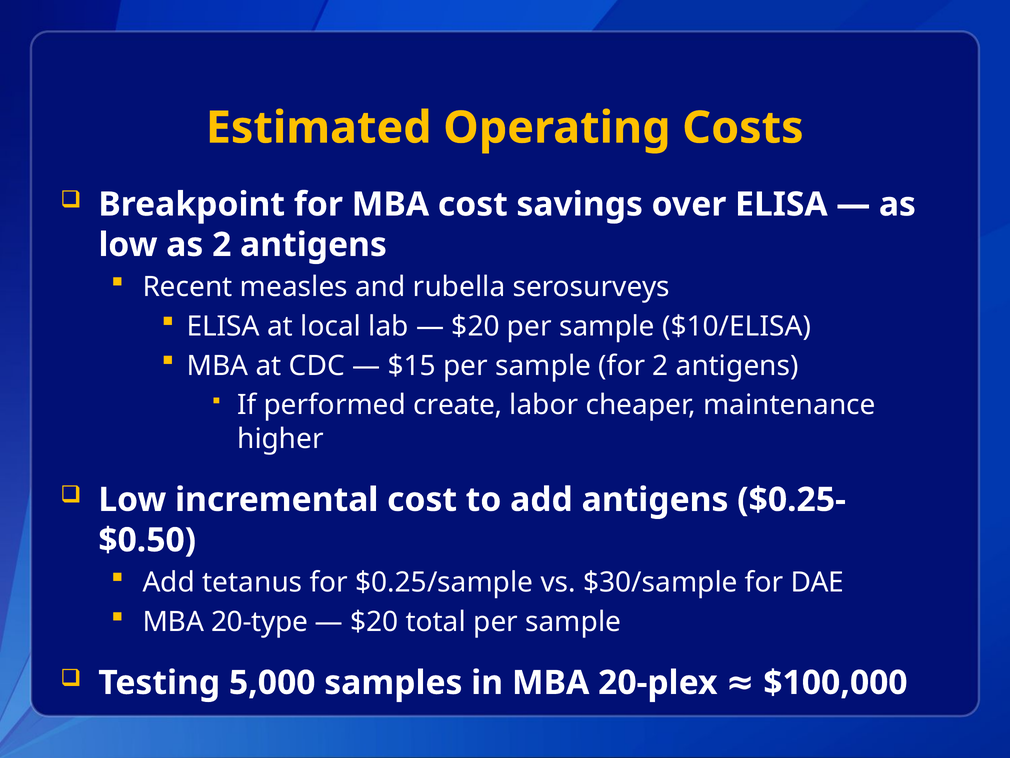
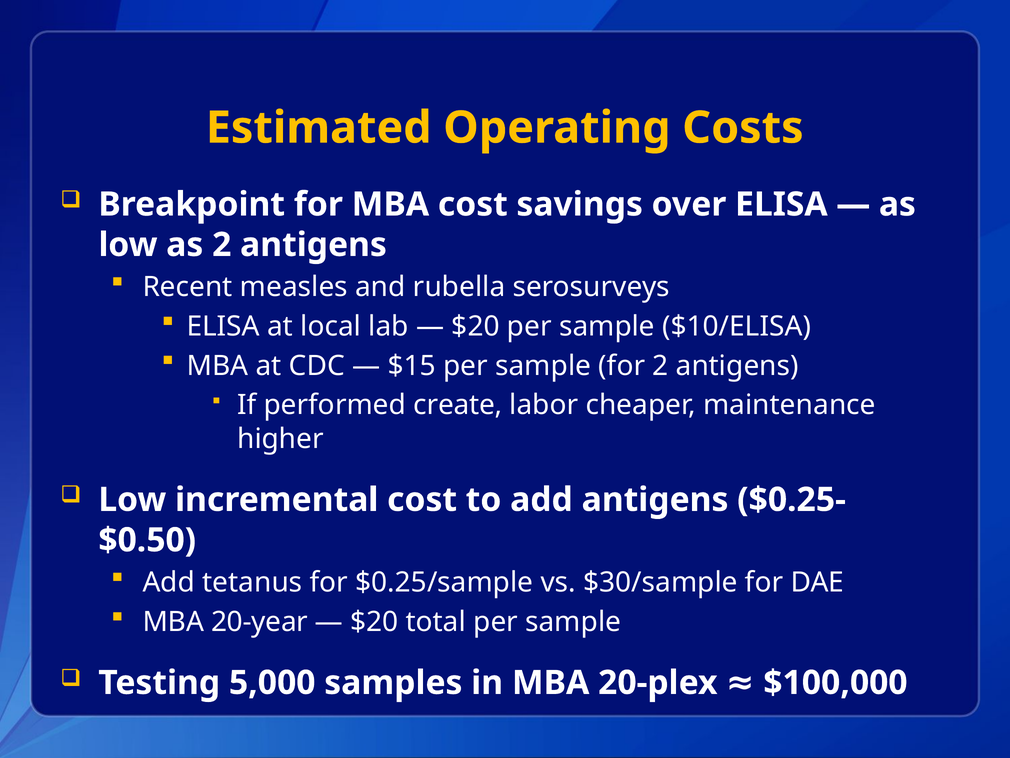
20-type: 20-type -> 20-year (260, 621)
